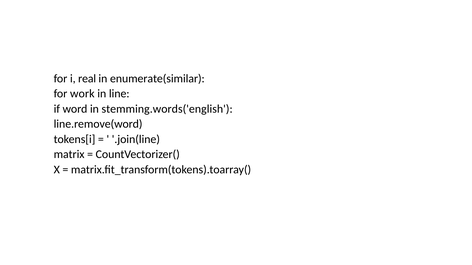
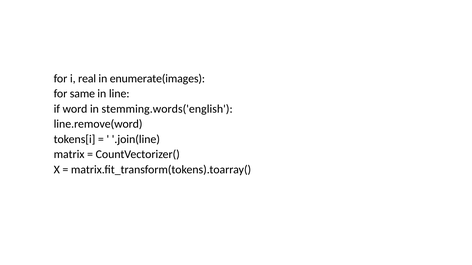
enumerate(similar: enumerate(similar -> enumerate(images (157, 79)
work: work -> same (82, 94)
